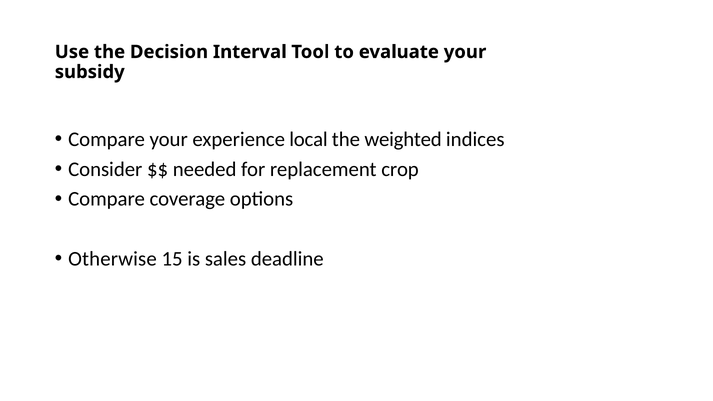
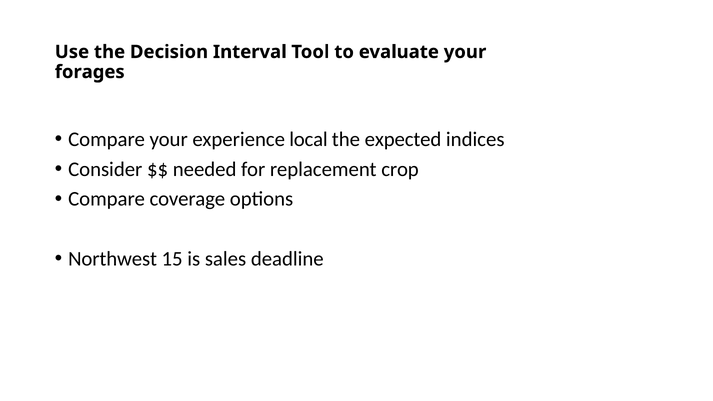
subsidy: subsidy -> forages (90, 72)
weighted: weighted -> expected (403, 139)
Otherwise: Otherwise -> Northwest (113, 259)
